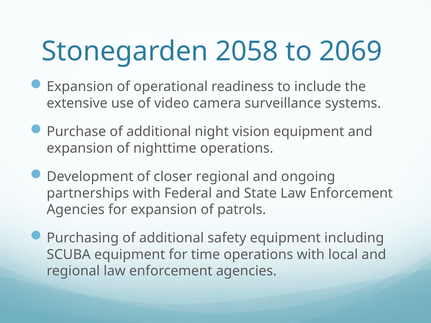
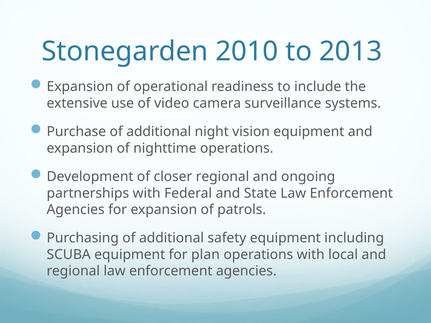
2058: 2058 -> 2010 (247, 51)
2069: 2069 -> 2013 (351, 51)
time: time -> plan (205, 255)
